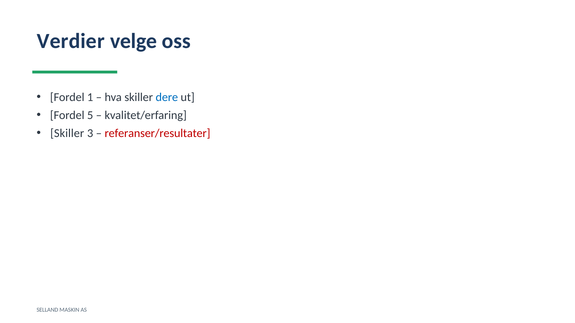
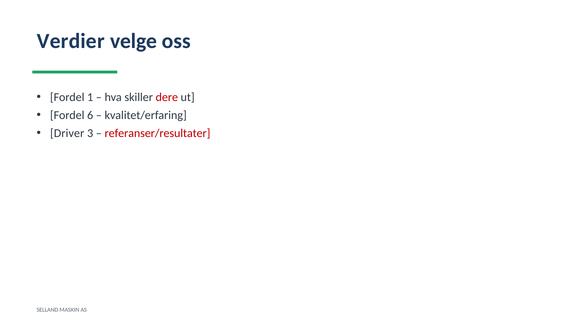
dere colour: blue -> red (167, 97)
5: 5 -> 6 (90, 115)
Skiller: Skiller -> Driver (67, 133)
